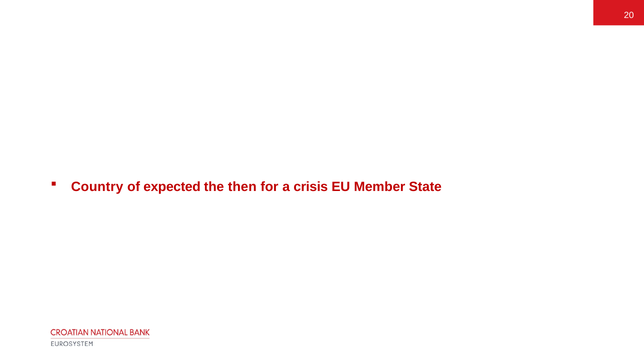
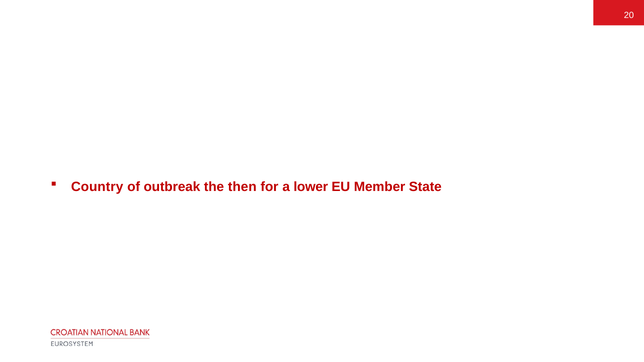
expected: expected -> outbreak (172, 187)
crisis: crisis -> lower (311, 187)
